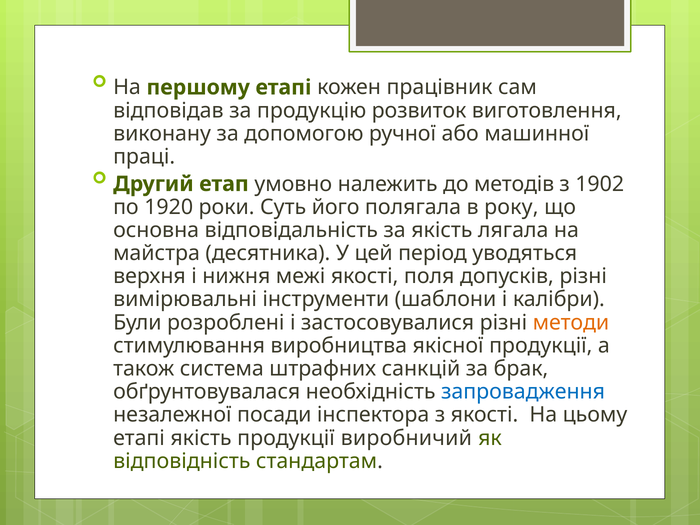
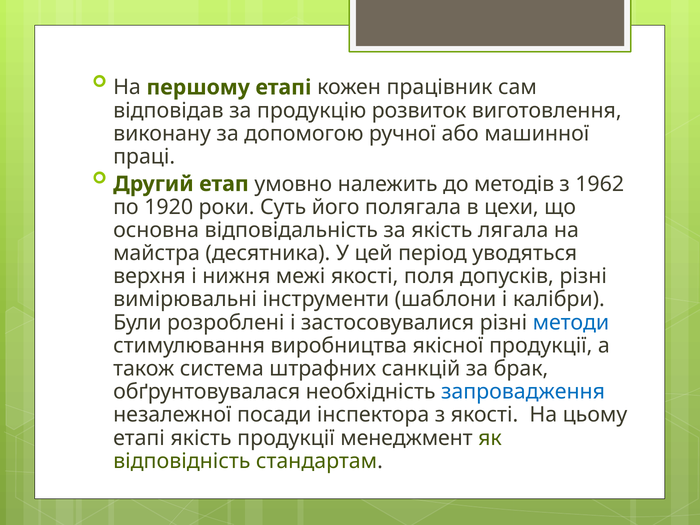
1902: 1902 -> 1962 (600, 184)
року: року -> цехи (511, 207)
методи colour: orange -> blue (571, 323)
виробничий: виробничий -> менеджмент (406, 438)
